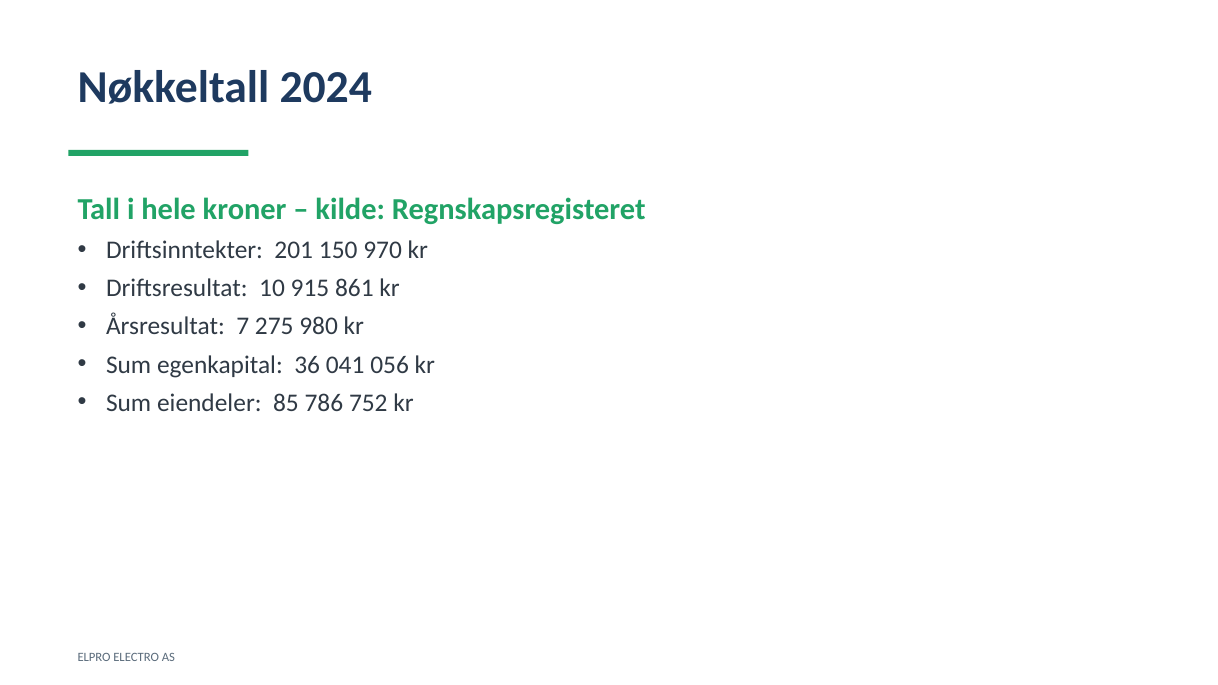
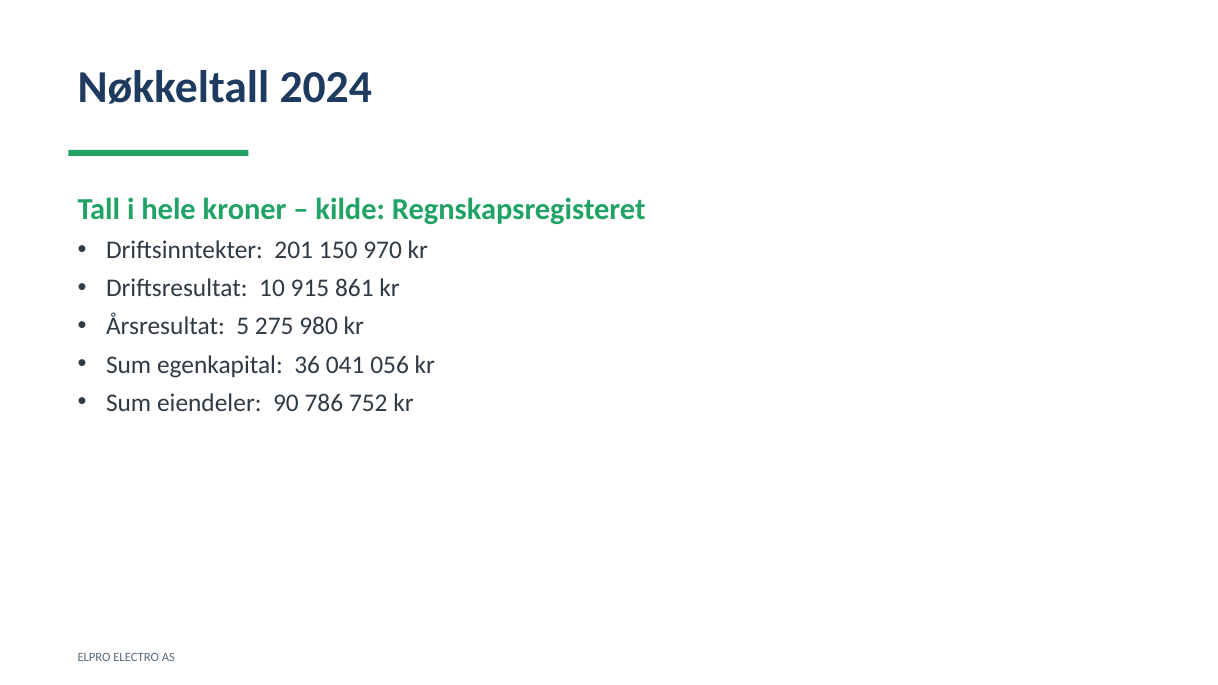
7: 7 -> 5 (243, 327)
85: 85 -> 90 (286, 403)
